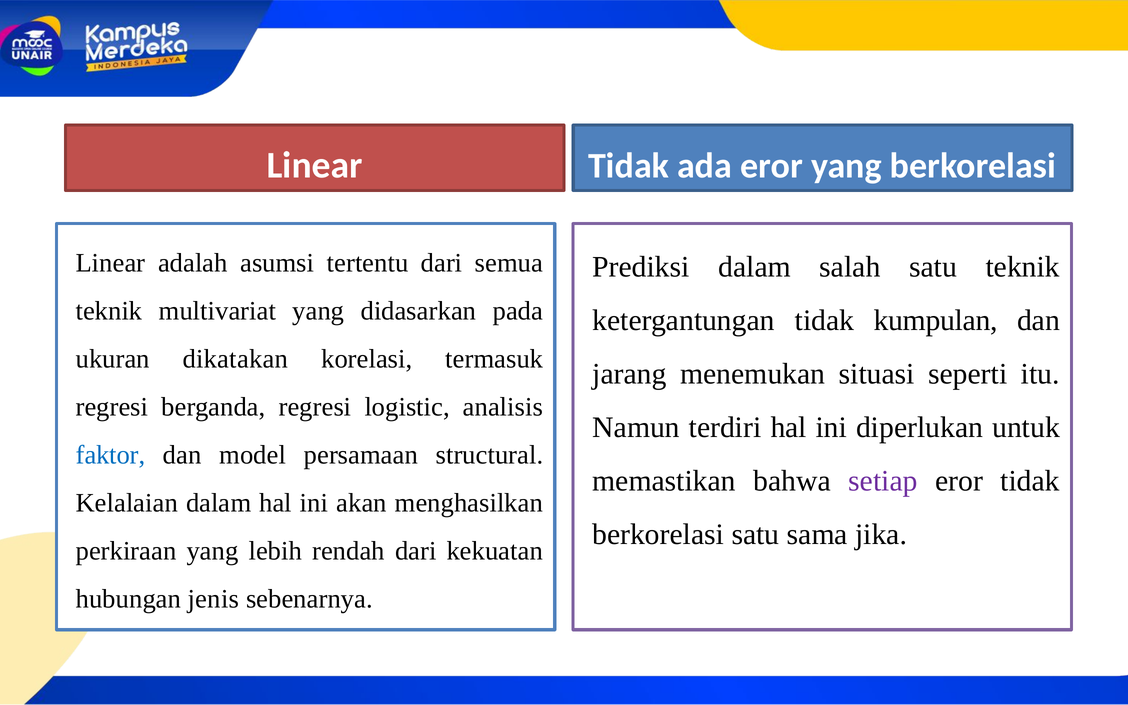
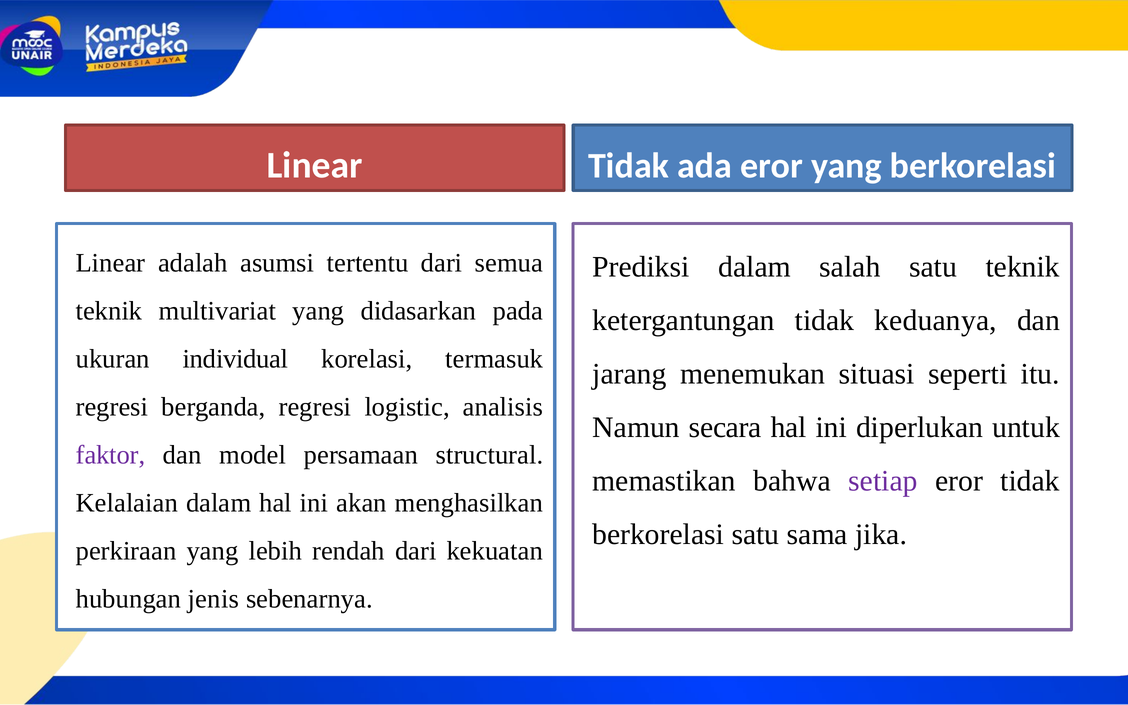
kumpulan: kumpulan -> keduanya (935, 320)
dikatakan: dikatakan -> individual (236, 359)
terdiri: terdiri -> secara (725, 427)
faktor colour: blue -> purple (111, 455)
